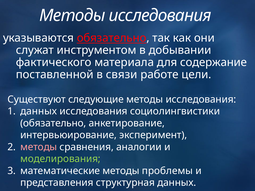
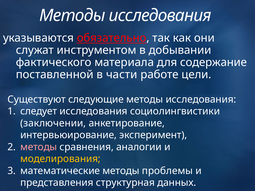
связи: связи -> части (122, 75)
данных: данных -> следует (39, 111)
обязательно: обязательно -> заключении (53, 123)
моделирования colour: light green -> yellow (60, 159)
